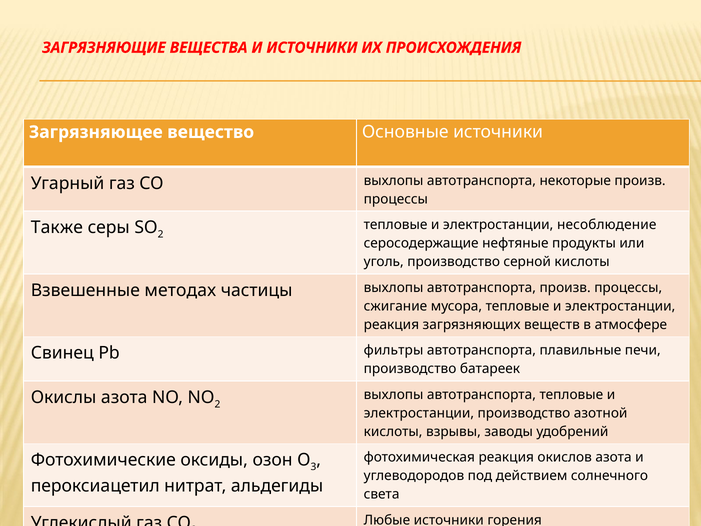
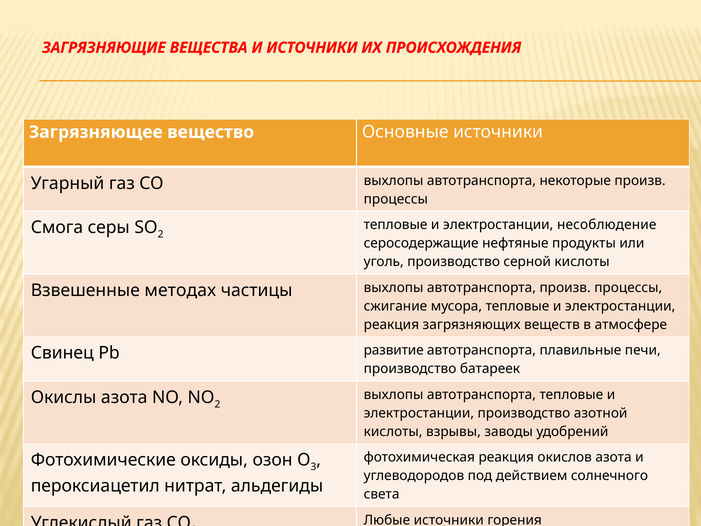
Также: Также -> Смога (57, 227)
фильтры: фильтры -> развитие (394, 350)
